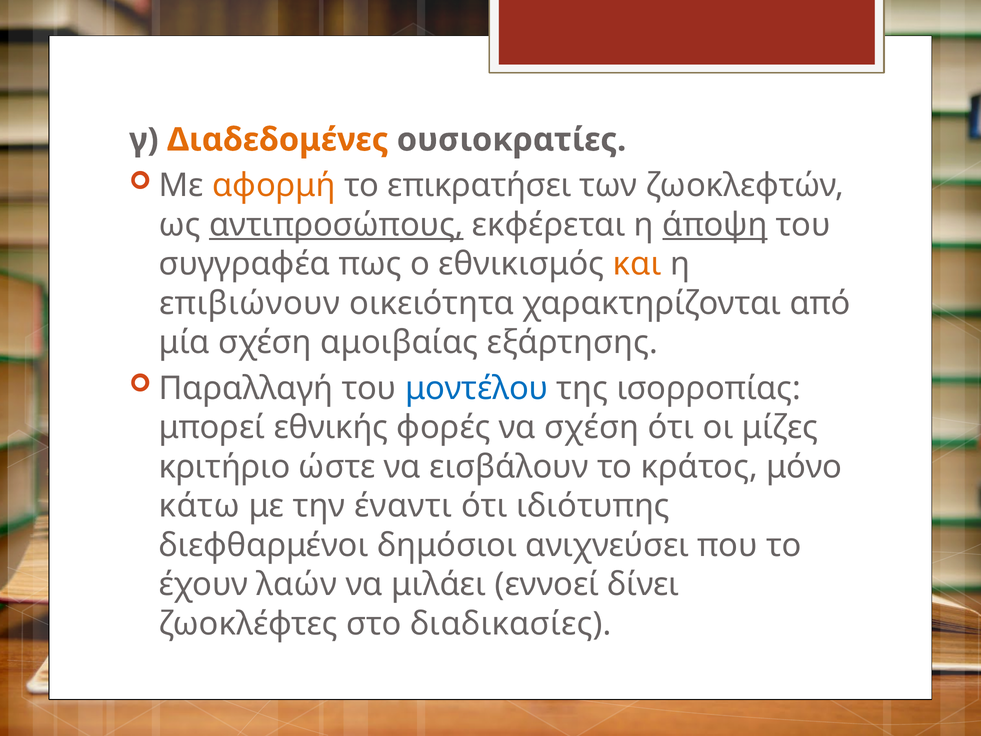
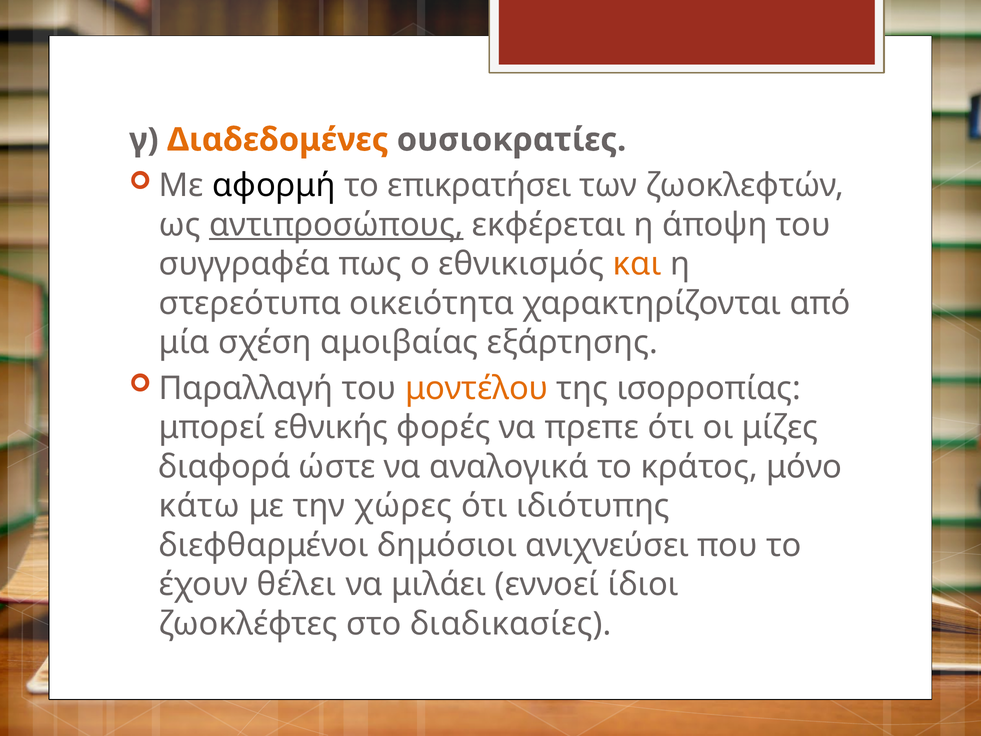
αφορμή colour: orange -> black (274, 186)
άποψη underline: present -> none (715, 225)
επιβιώνουν: επιβιώνουν -> στερεότυπα (250, 303)
μοντέλου colour: blue -> orange (477, 388)
να σχέση: σχέση -> πρεπε (592, 427)
κριτήριο: κριτήριο -> διαφορά (224, 467)
εισβάλουν: εισβάλουν -> αναλογικά (509, 467)
έναντι: έναντι -> χώρες (403, 506)
λαών: λαών -> θέλει (297, 584)
δίνει: δίνει -> ίδιοι (643, 584)
